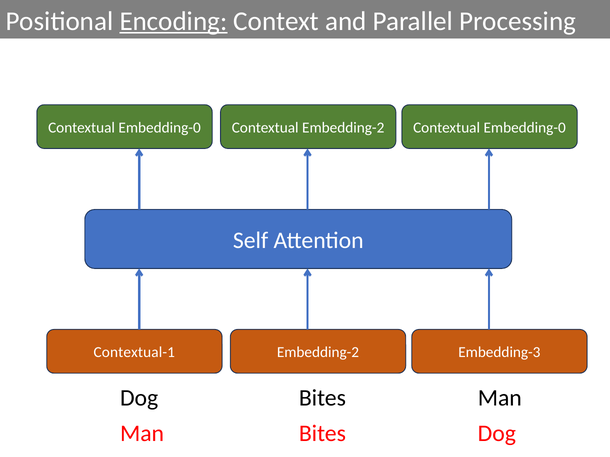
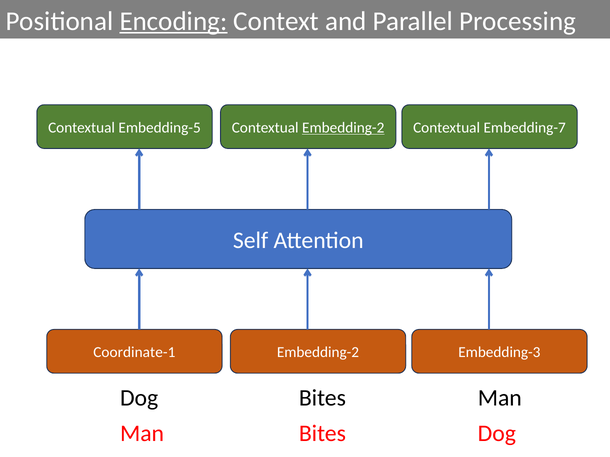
Embedding-0: Embedding-0 -> Embedding-5 (160, 128)
Embedding-2 underline: none -> present (343, 128)
Embedding-0: Embedding-0 -> Embedding-7 (525, 128)
Contextual-1: Contextual-1 -> Coordinate-1 (134, 353)
